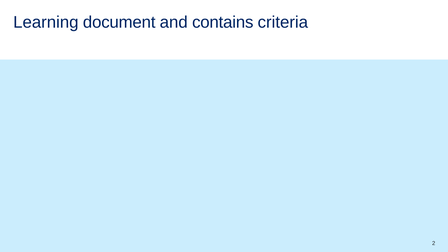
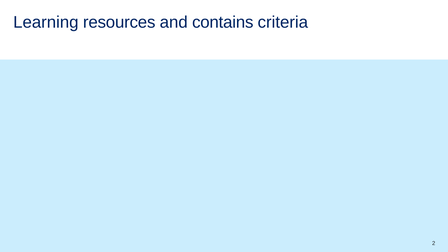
document: document -> resources (119, 22)
